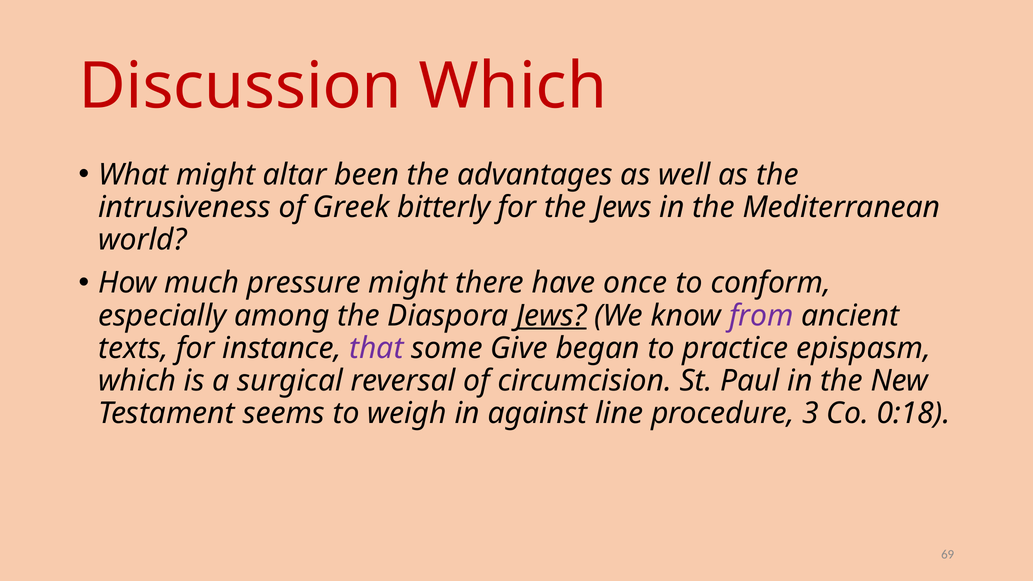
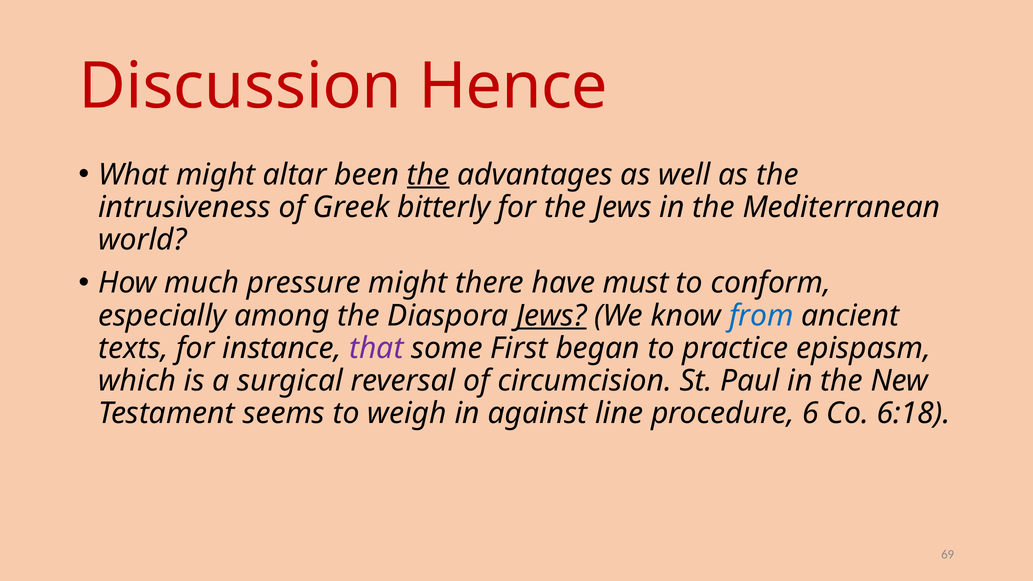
Discussion Which: Which -> Hence (513, 87)
the underline: none -> present (428, 175)
once: once -> must (636, 283)
from colour: purple -> blue (761, 316)
Give: Give -> First (519, 348)
3: 3 -> 6 (810, 413)
0:18: 0:18 -> 6:18 (913, 413)
